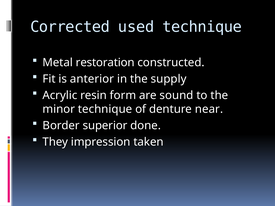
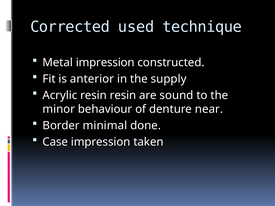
Metal restoration: restoration -> impression (105, 63)
resin form: form -> resin (123, 96)
minor technique: technique -> behaviour (105, 109)
superior: superior -> minimal (105, 126)
They: They -> Case (55, 142)
